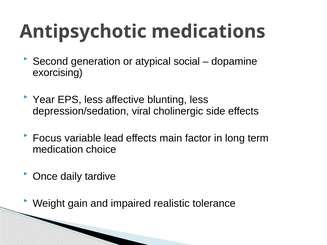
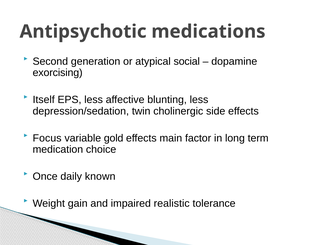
Year: Year -> Itself (44, 100)
viral: viral -> twin (141, 111)
lead: lead -> gold (114, 138)
tardive: tardive -> known (100, 177)
